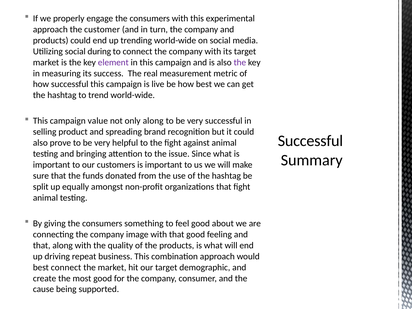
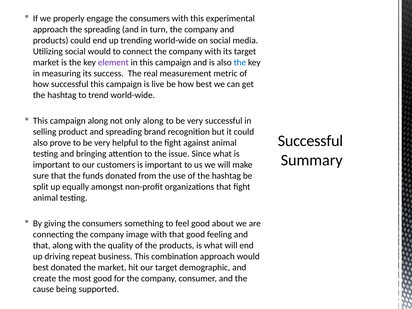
the customer: customer -> spreading (102, 29)
social during: during -> would (99, 51)
the colour: purple -> blue (240, 62)
campaign value: value -> along (98, 121)
best connect: connect -> donated (66, 267)
